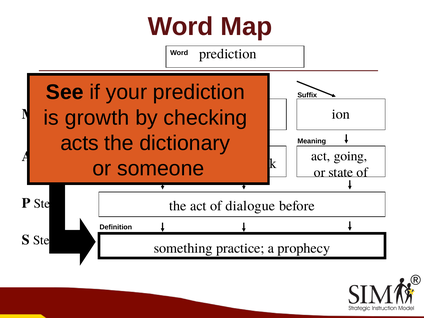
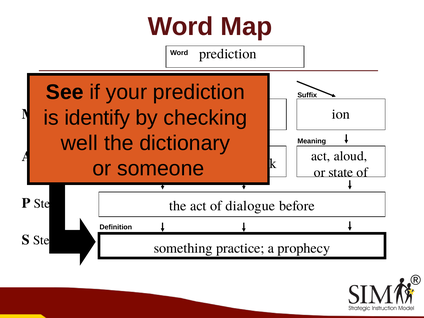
growth: growth -> identify (97, 118)
acts: acts -> well (79, 143)
going: going -> aloud (350, 156)
